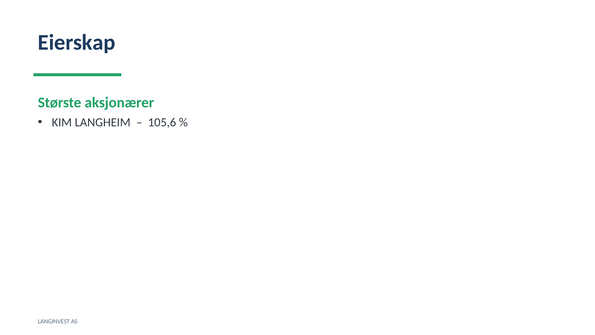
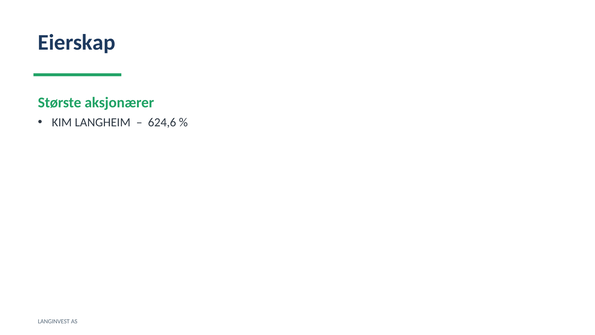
105,6: 105,6 -> 624,6 (162, 122)
